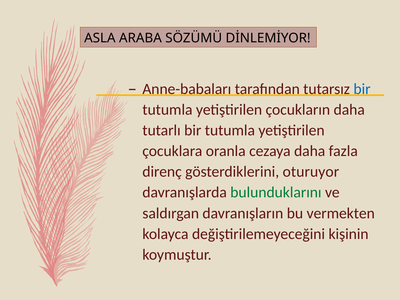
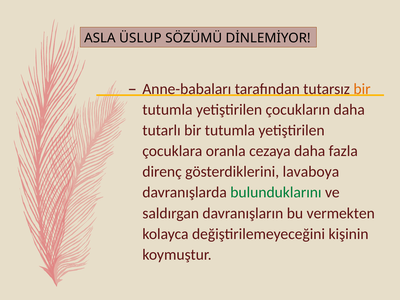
ARABA: ARABA -> ÜSLUP (140, 38)
bir colour: blue -> orange (362, 89)
oturuyor: oturuyor -> lavaboya (311, 172)
